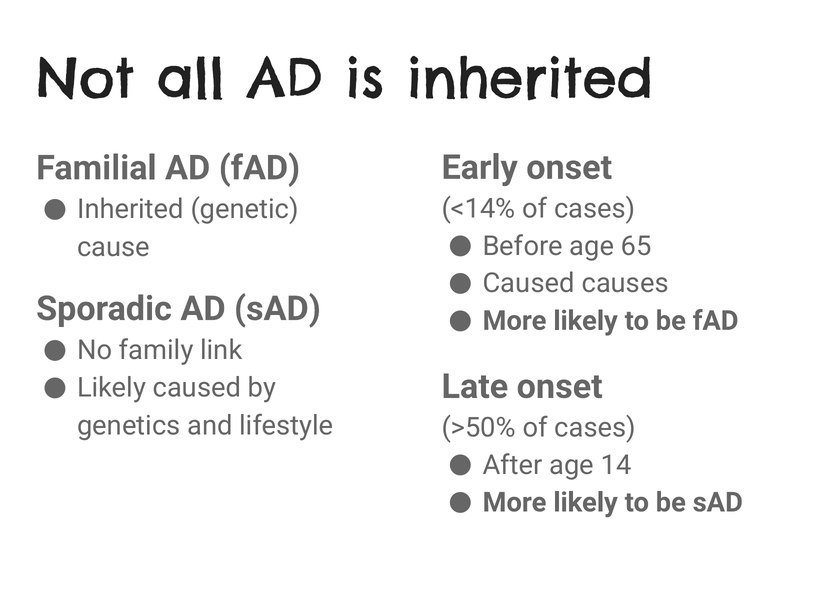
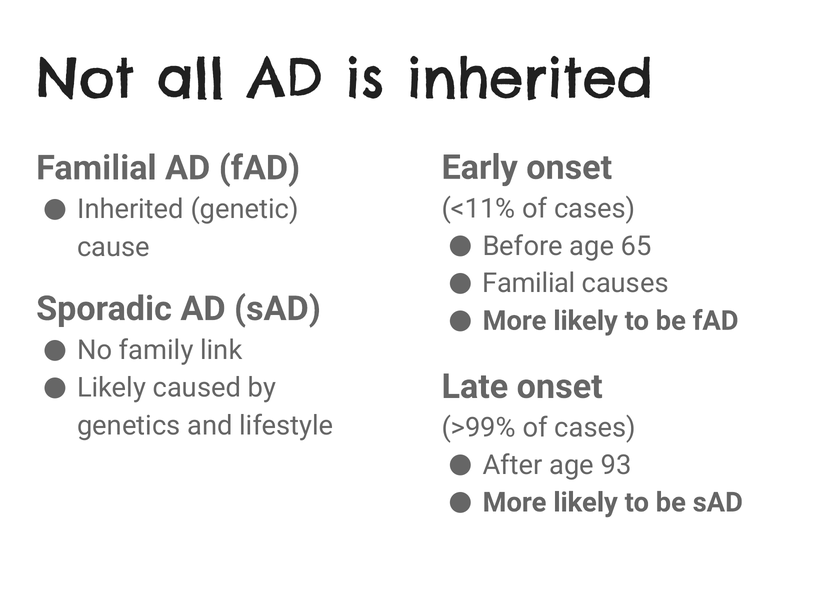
<14%: <14% -> <11% (478, 209)
Caused: Caused -> Familial (529, 283)
>50%: >50% -> >99% (479, 428)
14: 14 -> 93 (616, 465)
